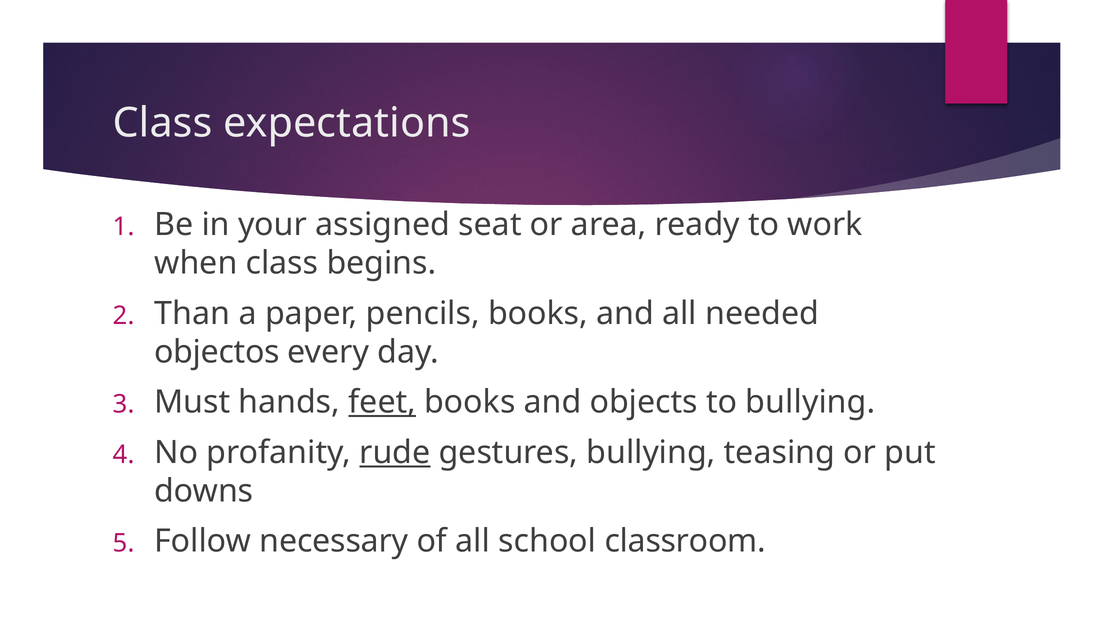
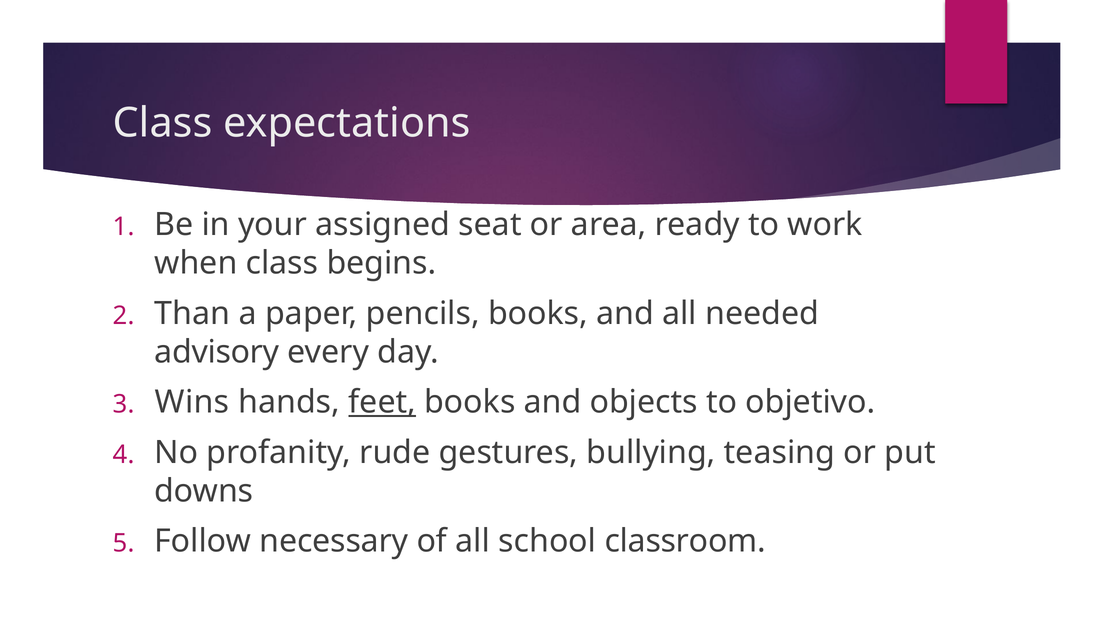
objectos: objectos -> advisory (217, 352)
Must: Must -> Wins (192, 402)
to bullying: bullying -> objetivo (810, 402)
rude underline: present -> none (395, 452)
